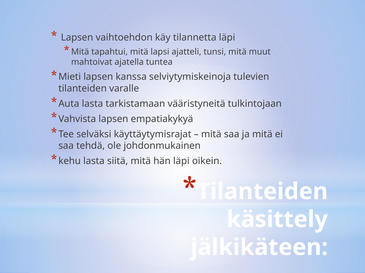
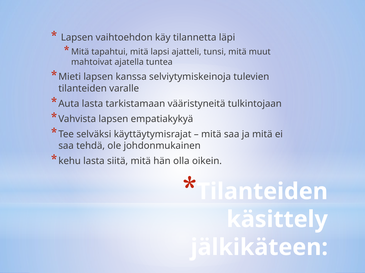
hän läpi: läpi -> olla (181, 161)
